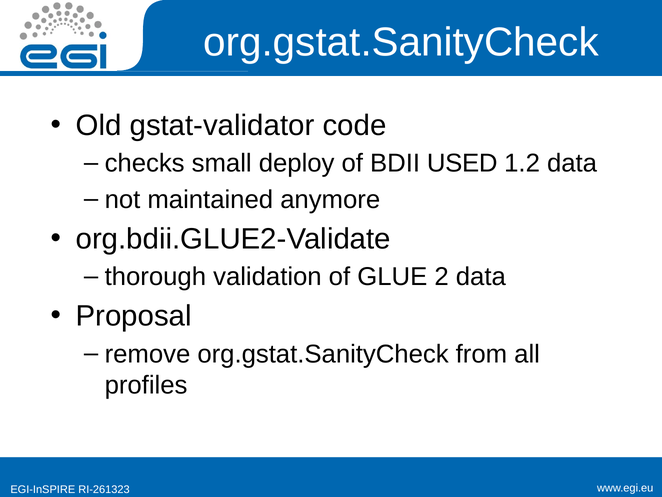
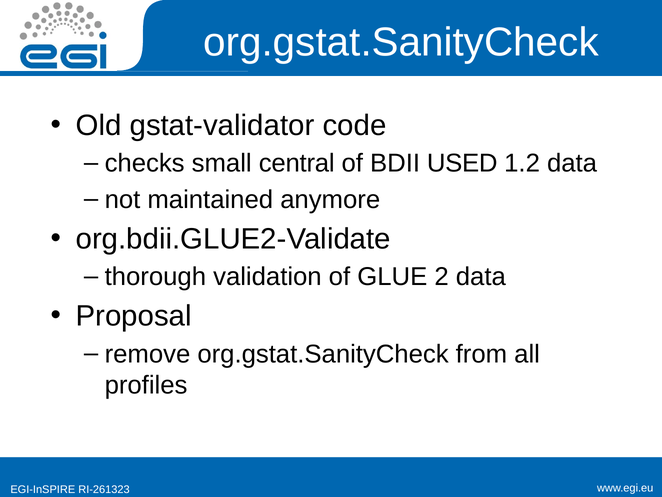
deploy: deploy -> central (297, 163)
